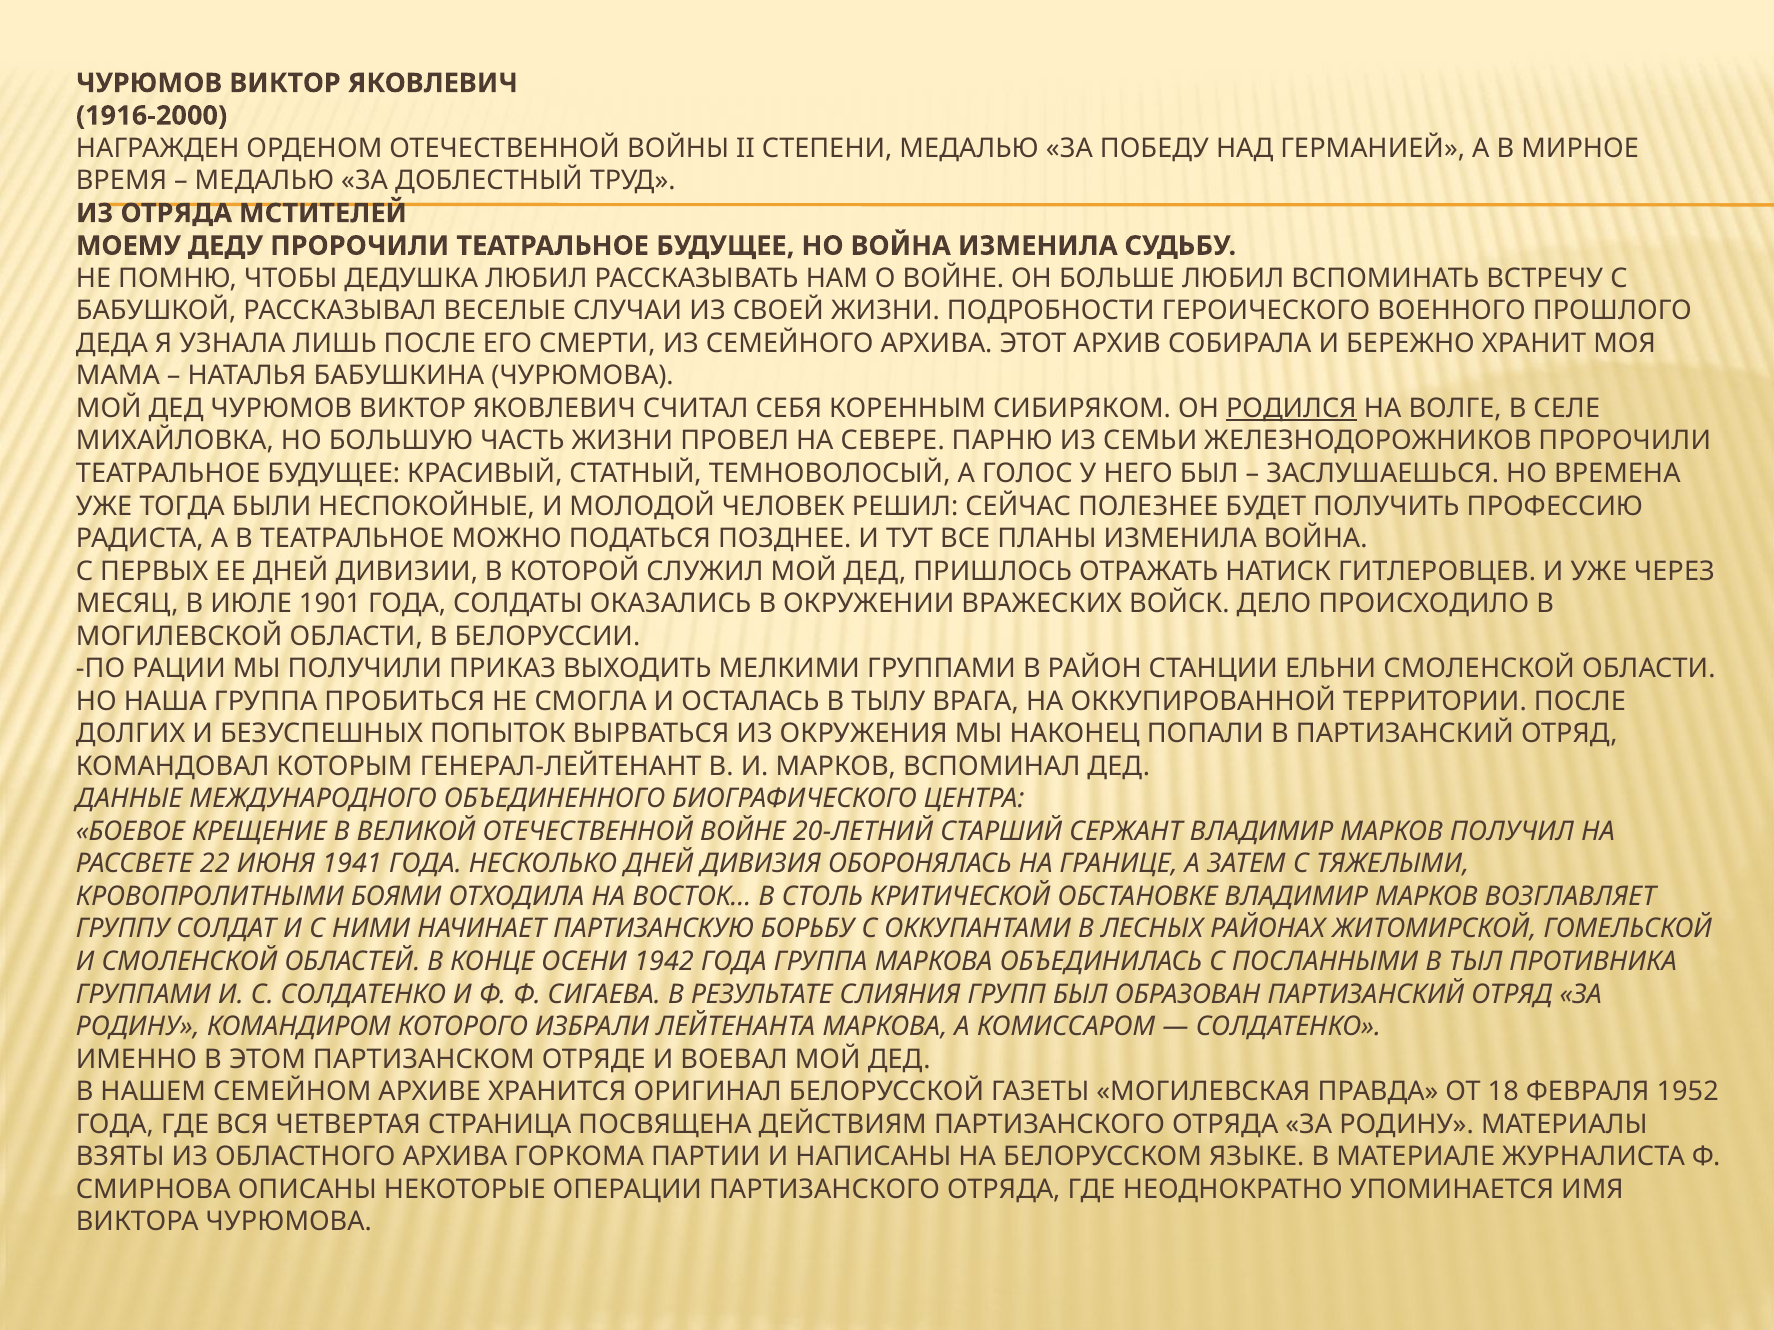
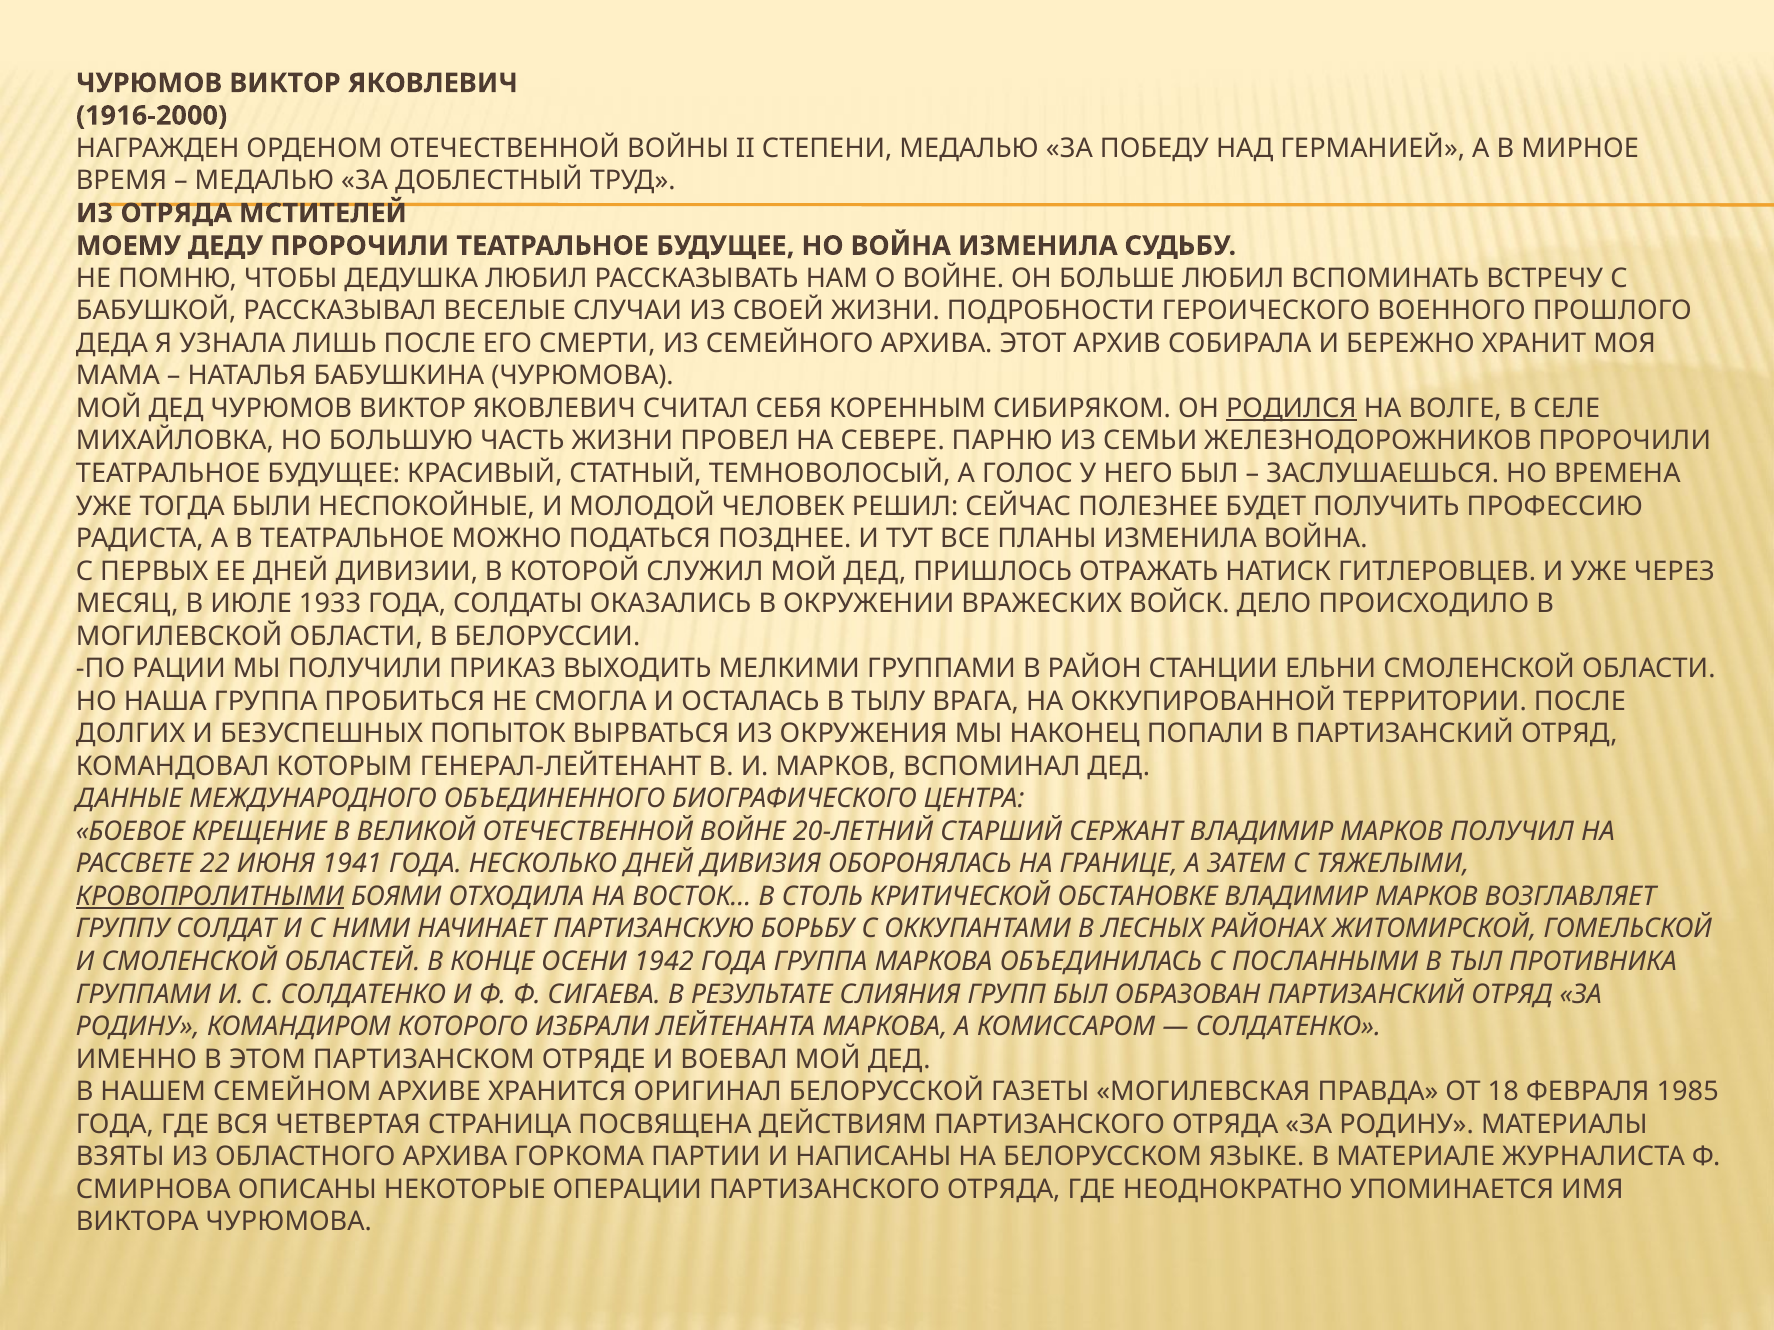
1901: 1901 -> 1933 (330, 604)
КРОВОПРОЛИТНЫМИ underline: none -> present (210, 897)
1952: 1952 -> 1985 (1688, 1092)
